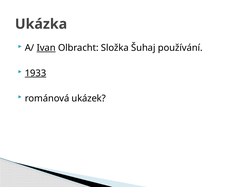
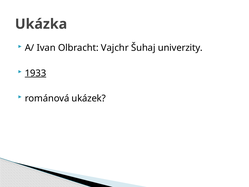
Ivan underline: present -> none (46, 48)
Složka: Složka -> Vajchr (115, 48)
používání: používání -> univerzity (180, 48)
